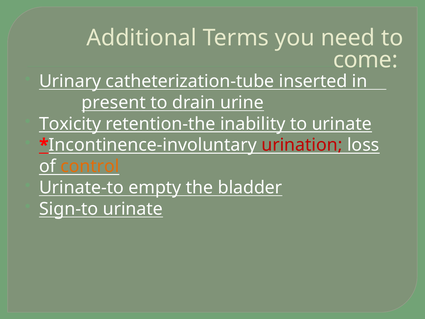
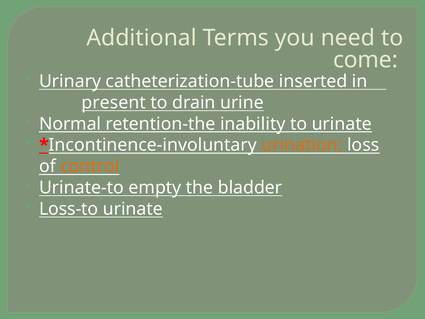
Toxicity: Toxicity -> Normal (70, 124)
urination colour: red -> orange (302, 145)
Sign-to: Sign-to -> Loss-to (69, 209)
